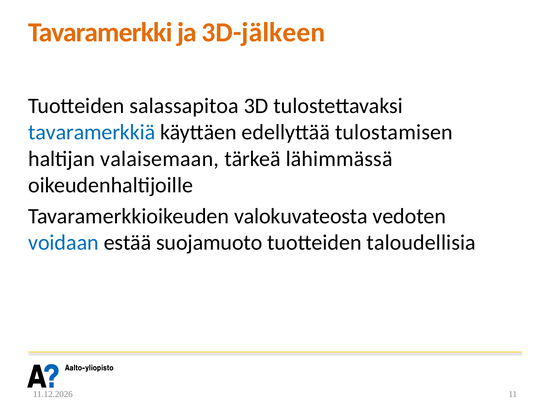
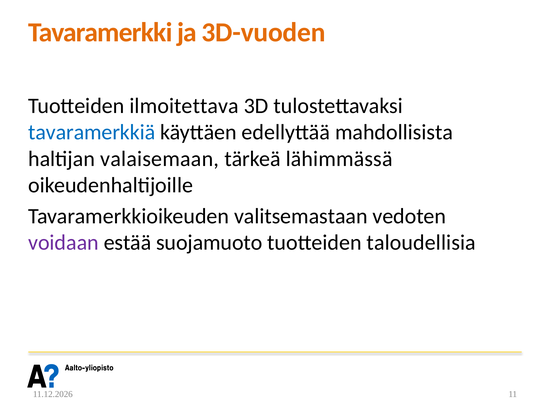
3D-jälkeen: 3D-jälkeen -> 3D-vuoden (264, 33)
salassapitoa: salassapitoa -> ilmoitettava (184, 106)
tulostamisen: tulostamisen -> mahdollisista (394, 132)
valokuvateosta: valokuvateosta -> valitsemastaan (301, 216)
voidaan colour: blue -> purple (63, 242)
